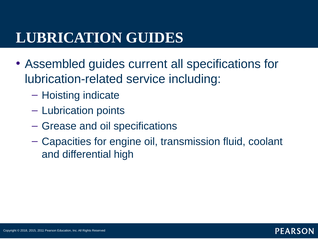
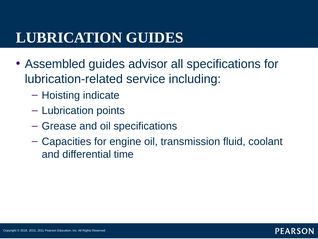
current: current -> advisor (148, 64)
high: high -> time (124, 154)
